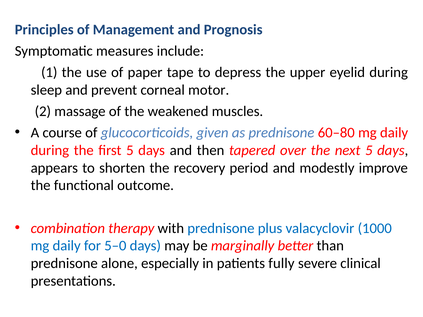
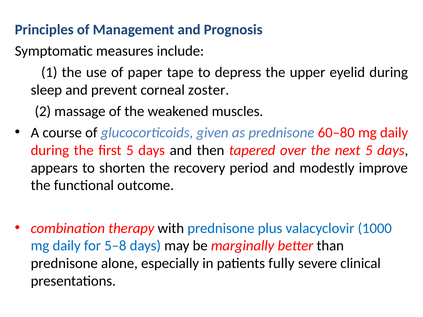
motor: motor -> zoster (209, 90)
5–0: 5–0 -> 5–8 (115, 246)
